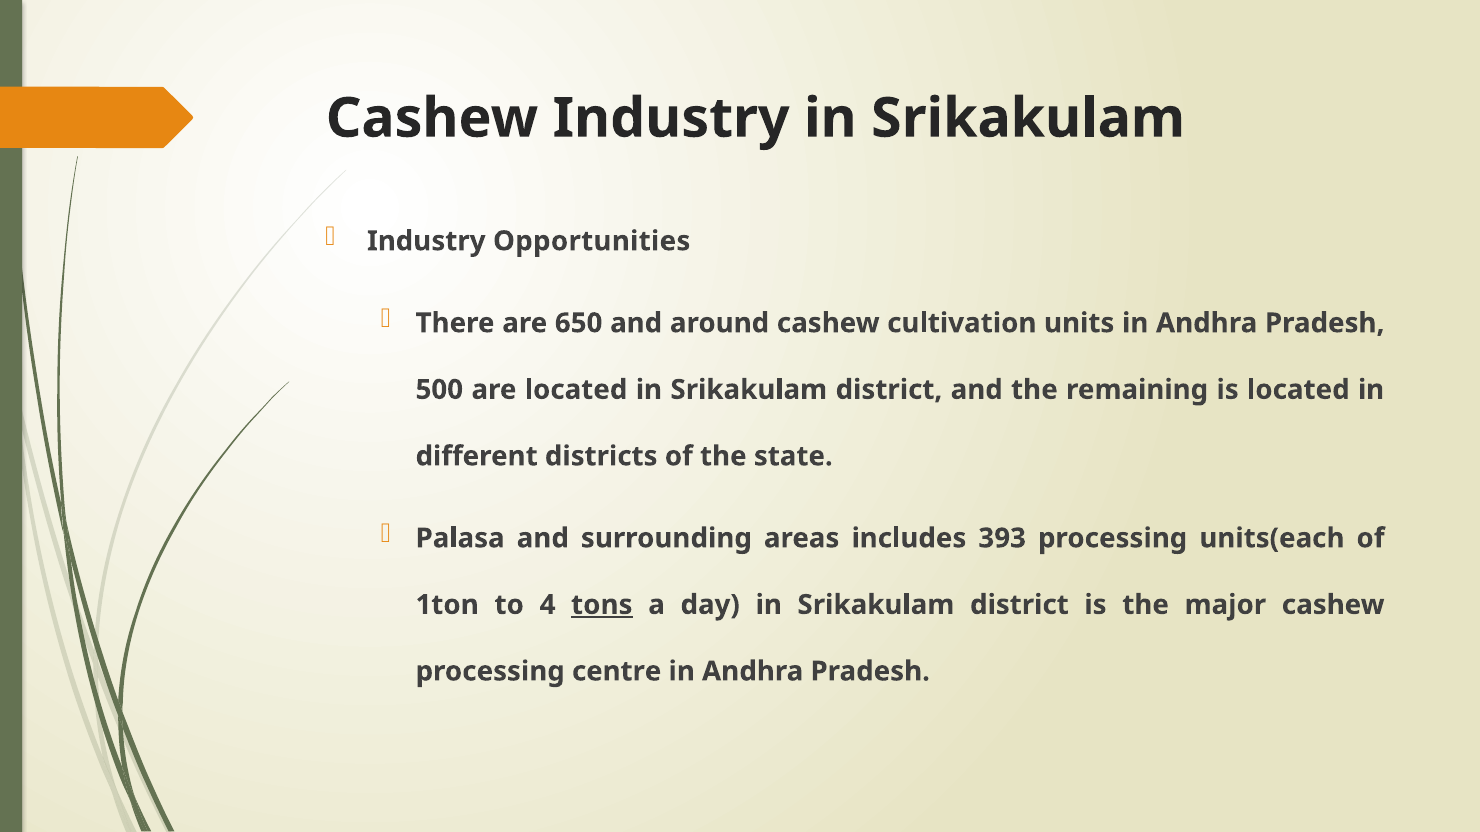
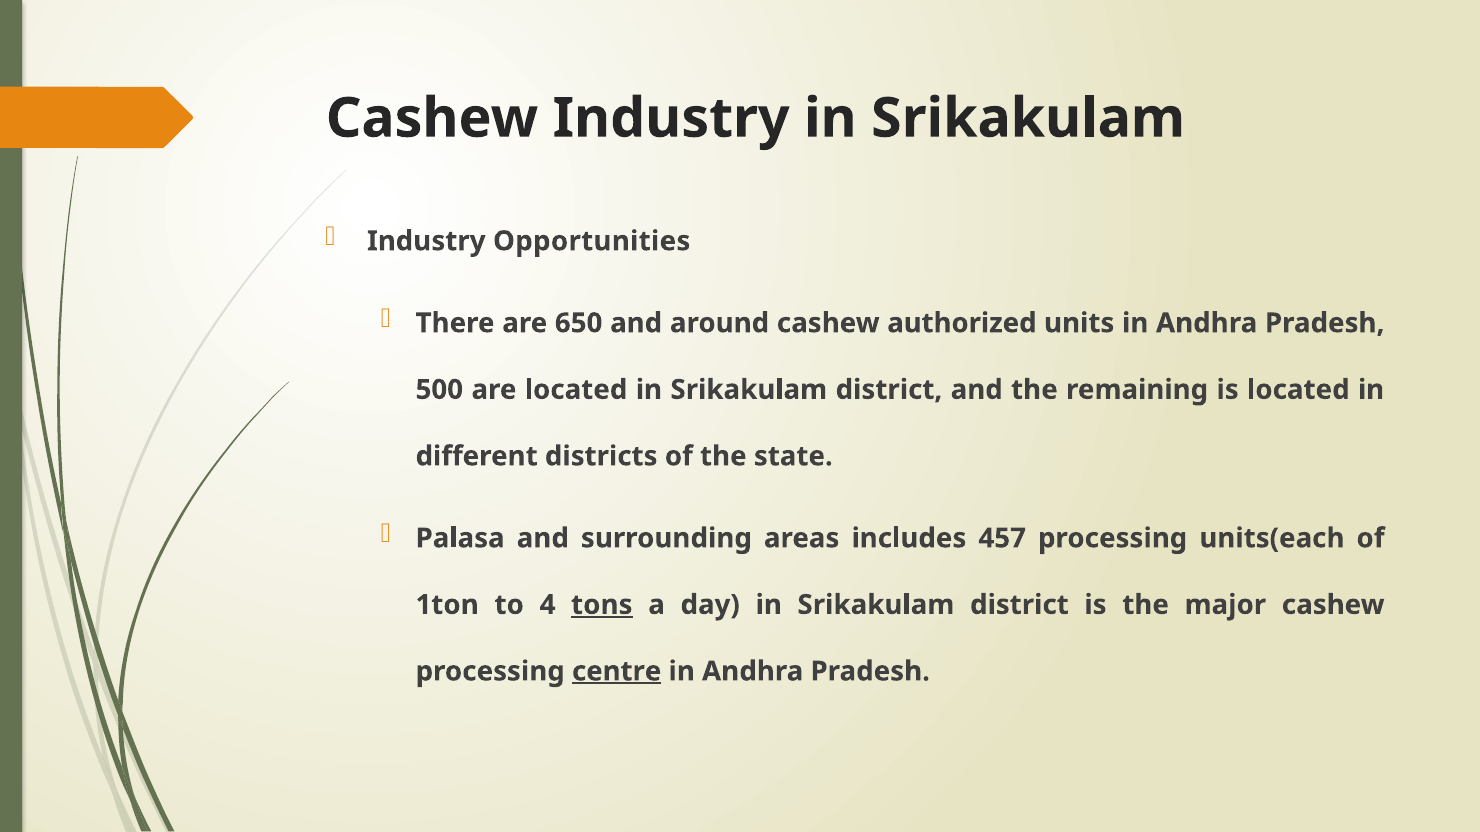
cultivation: cultivation -> authorized (962, 323)
393: 393 -> 457 (1002, 539)
centre underline: none -> present (617, 672)
